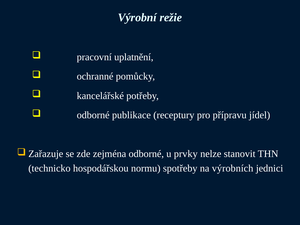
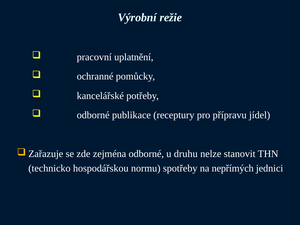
prvky: prvky -> druhu (186, 154)
výrobních: výrobních -> nepřímých (233, 168)
